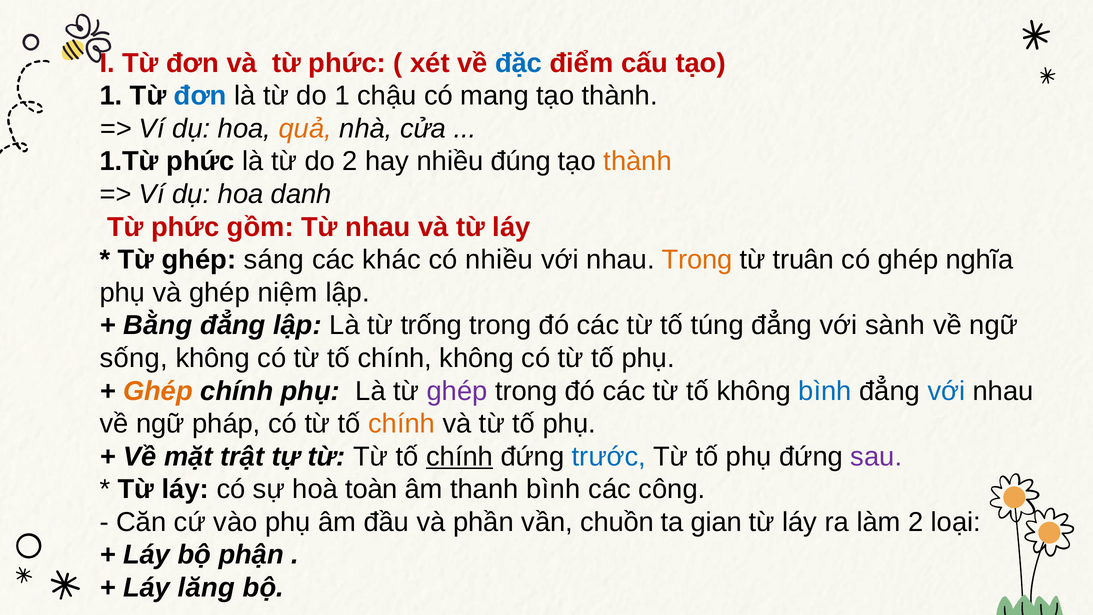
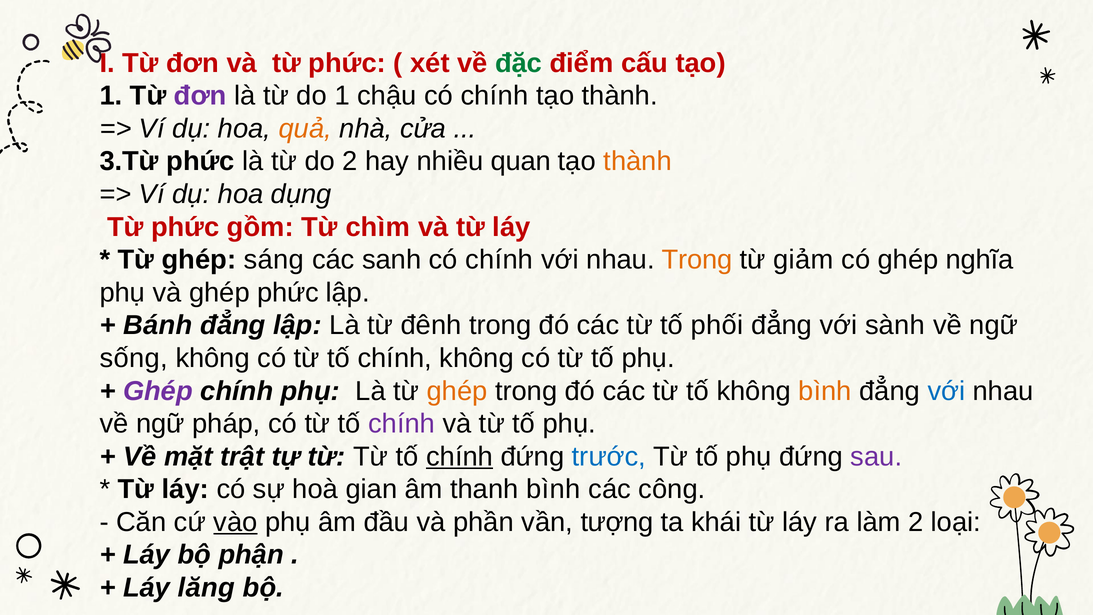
đặc colour: blue -> green (519, 63)
đơn colour: blue -> purple (200, 96)
mang: mang -> chính (494, 96)
1.Từ: 1.Từ -> 3.Từ (129, 161)
đúng: đúng -> quan (521, 161)
danh: danh -> dụng (301, 194)
Từ nhau: nhau -> chìm (378, 227)
khác: khác -> sanh (392, 260)
nhiều: nhiều -> chính (499, 260)
truân: truân -> giảm (803, 260)
ghép niệm: niệm -> phức (288, 293)
Bằng: Bằng -> Bánh (158, 325)
trống: trống -> đênh (431, 325)
túng: túng -> phối (717, 325)
Ghép colour: orange -> purple (158, 391)
ghép colour: purple -> orange (457, 391)
bình colour: blue -> orange (825, 391)
chính colour: orange -> purple (402, 424)
toàn: toàn -> gian (371, 489)
vào underline: none -> present (235, 522)
chuồn: chuồn -> tượng (617, 522)
gian: gian -> khái (716, 522)
